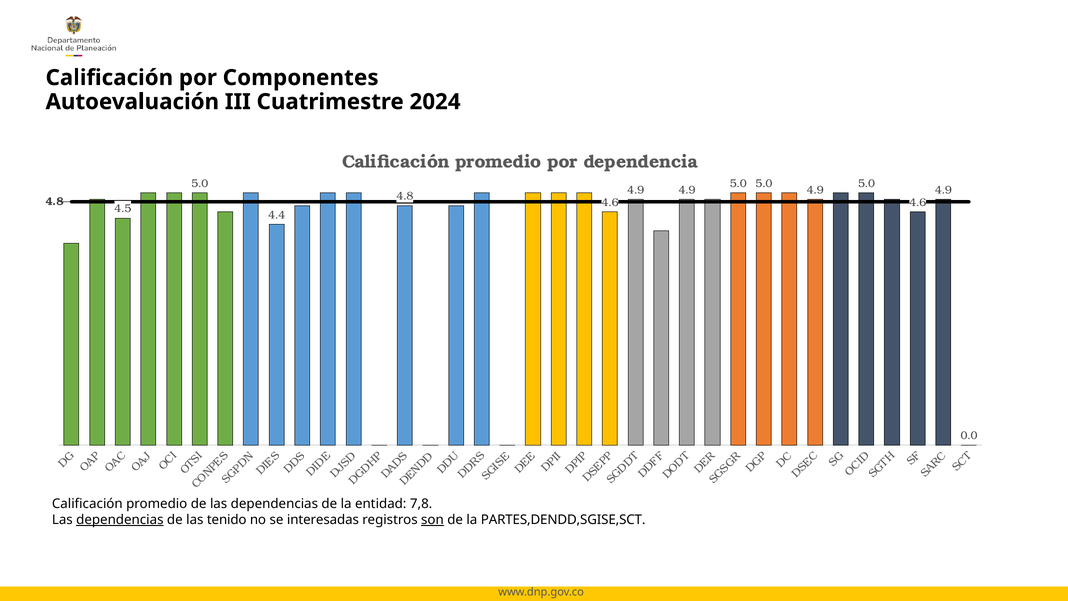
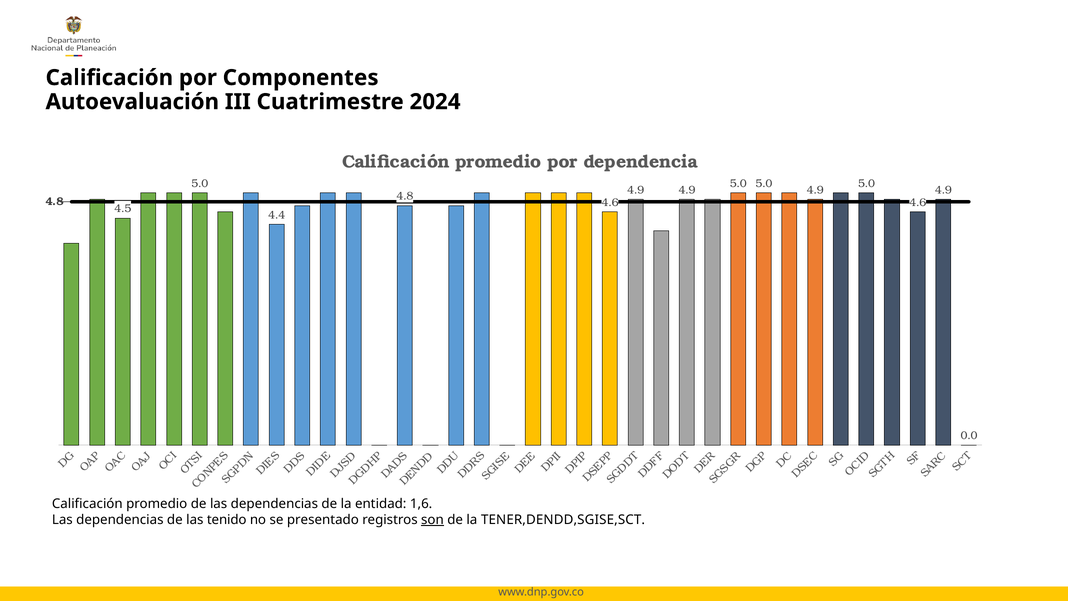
7,8: 7,8 -> 1,6 (421, 503)
dependencias underline: present -> none (120, 519)
interesadas: interesadas -> presentado (323, 519)
PARTES,DENDD,SGISE,SCT: PARTES,DENDD,SGISE,SCT -> TENER,DENDD,SGISE,SCT (563, 519)
